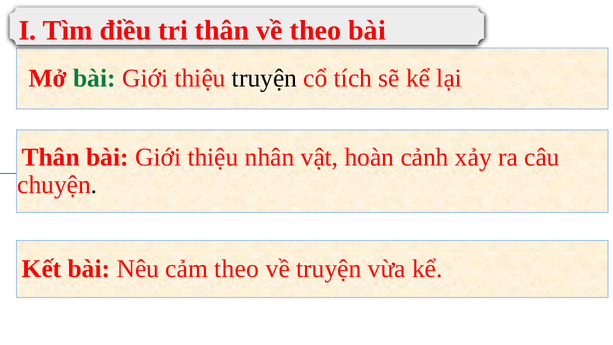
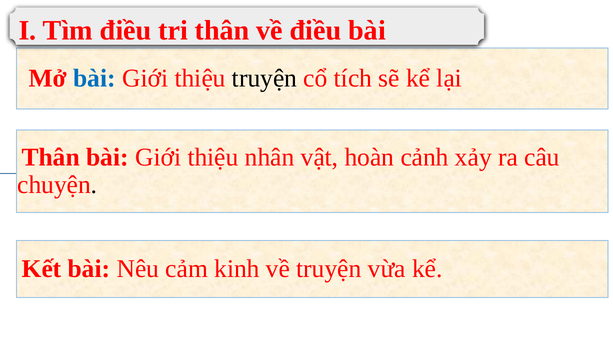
về theo: theo -> điều (316, 31)
bài colour: green -> blue (95, 78)
cảm theo: theo -> kinh (237, 269)
